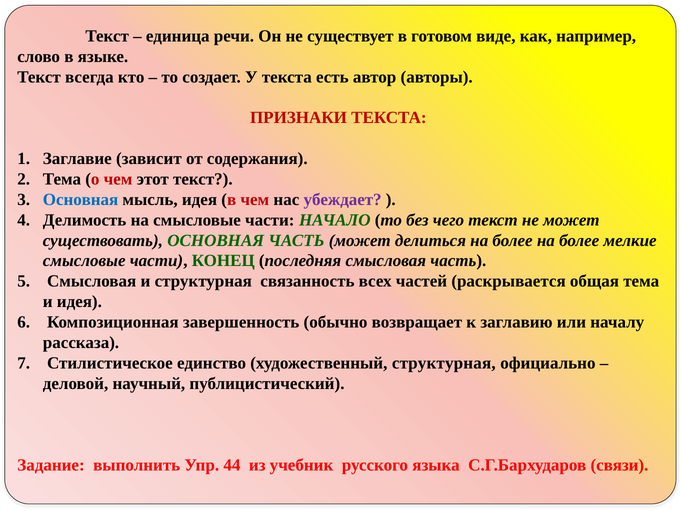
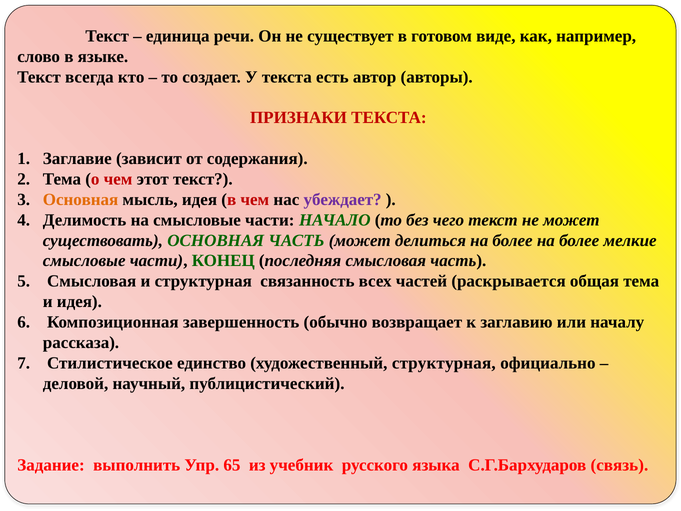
Основная colour: blue -> orange (81, 199)
44: 44 -> 65 (232, 465)
связи: связи -> связь (619, 465)
